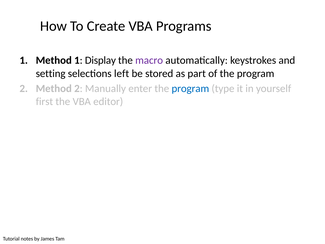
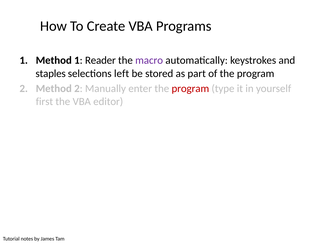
Display: Display -> Reader (100, 60)
setting: setting -> staples (51, 73)
program colour: blue -> red (190, 89)
